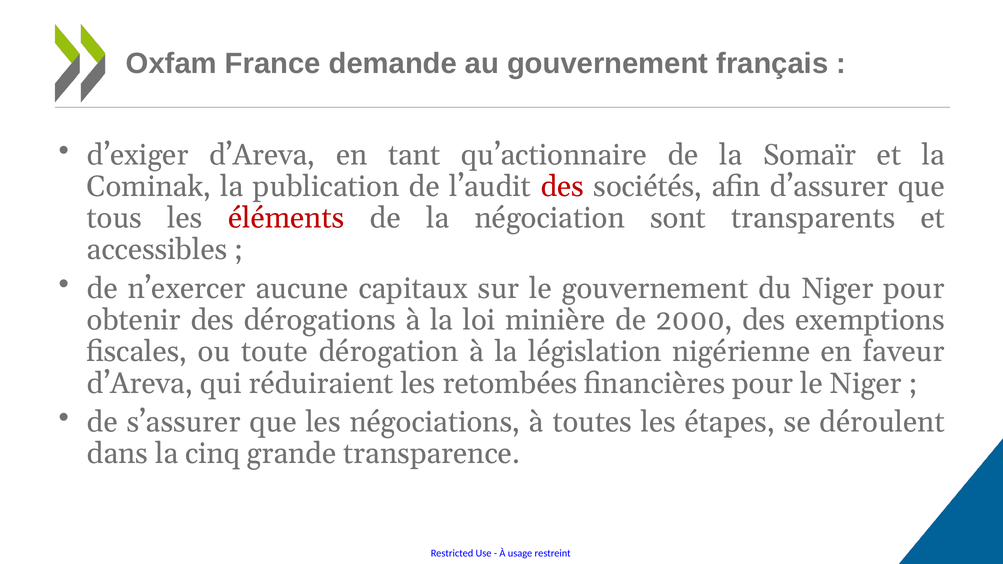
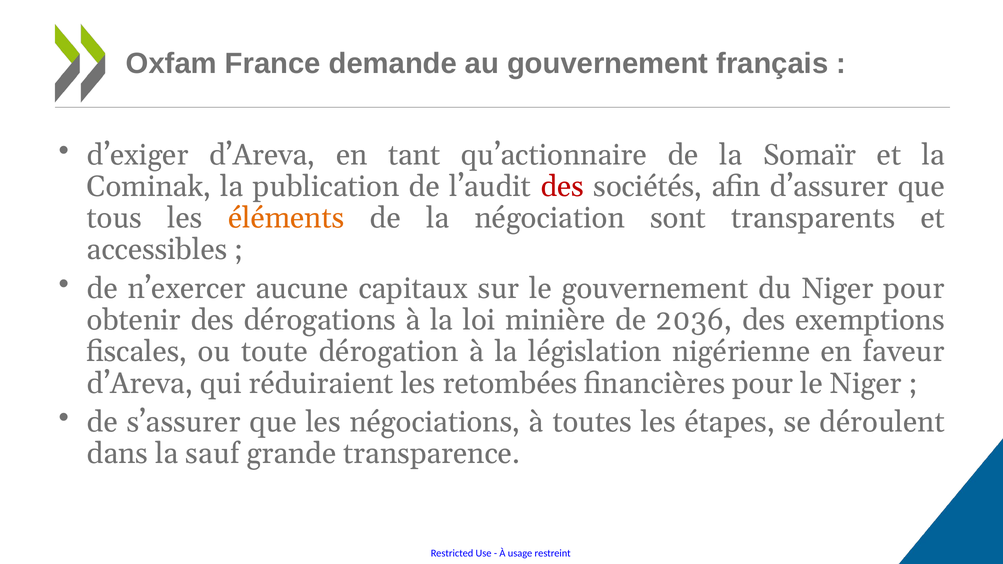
éléments colour: red -> orange (286, 218)
2000: 2000 -> 2036 (694, 320)
cinq: cinq -> sauf (212, 454)
